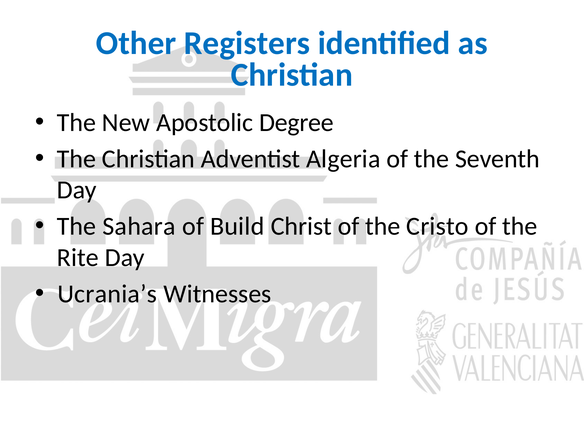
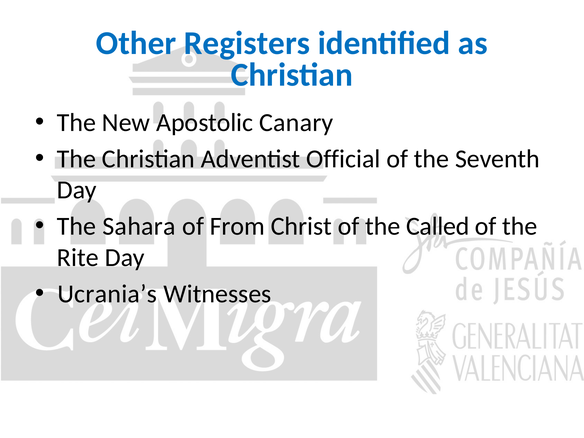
Degree: Degree -> Canary (296, 123)
Algeria: Algeria -> Official (343, 159)
Build: Build -> From (237, 226)
Cristo: Cristo -> Called (438, 226)
